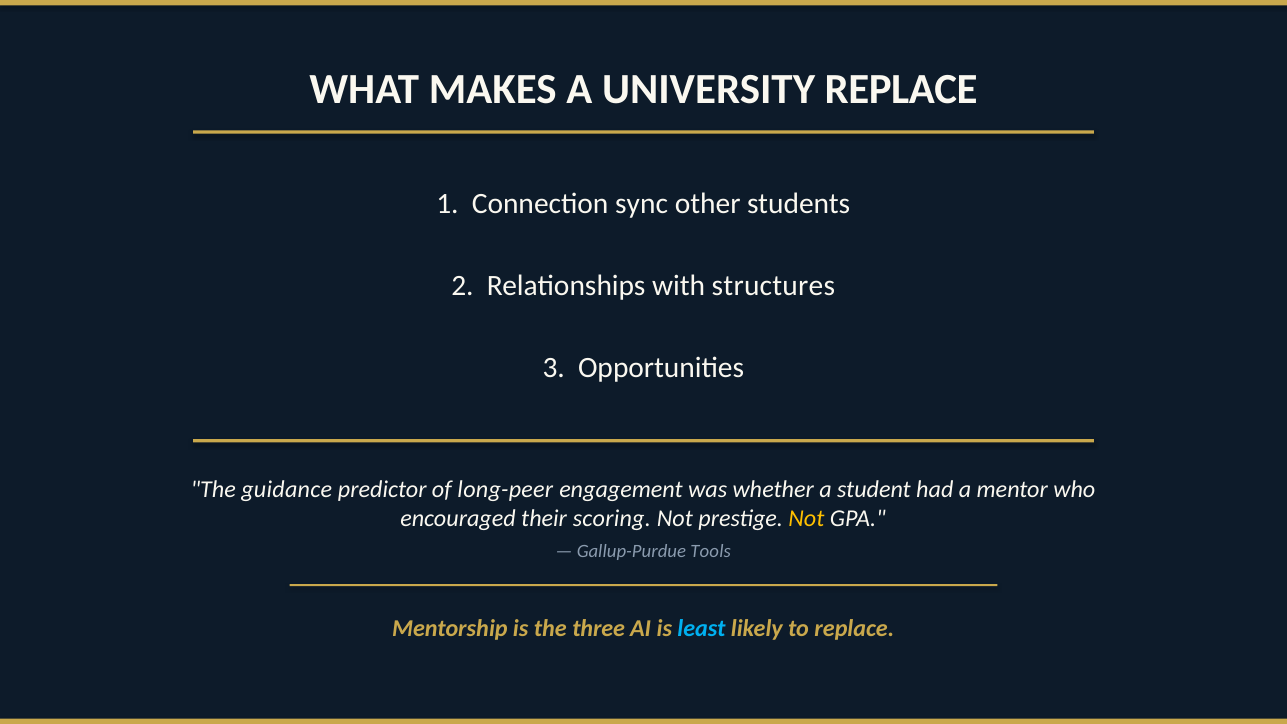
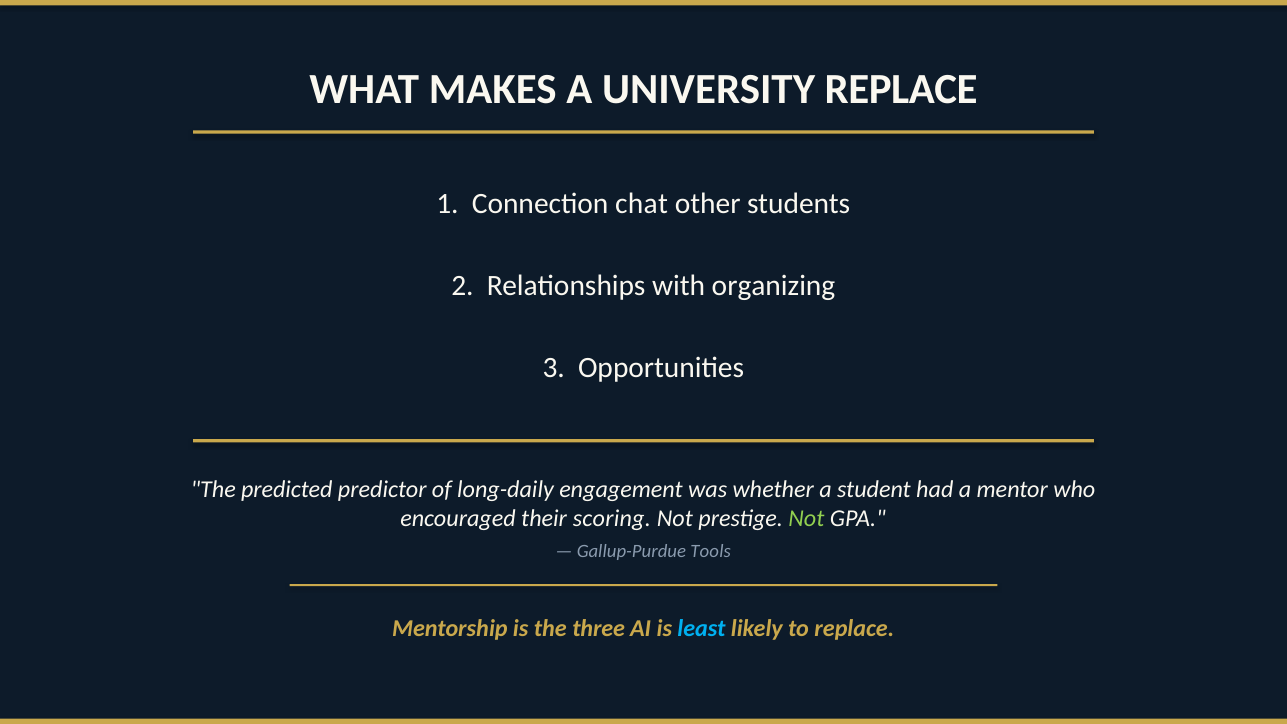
sync: sync -> chat (641, 203)
structures: structures -> organizing (774, 286)
guidance: guidance -> predicted (287, 489)
long-peer: long-peer -> long-daily (505, 489)
Not colour: yellow -> light green (806, 518)
